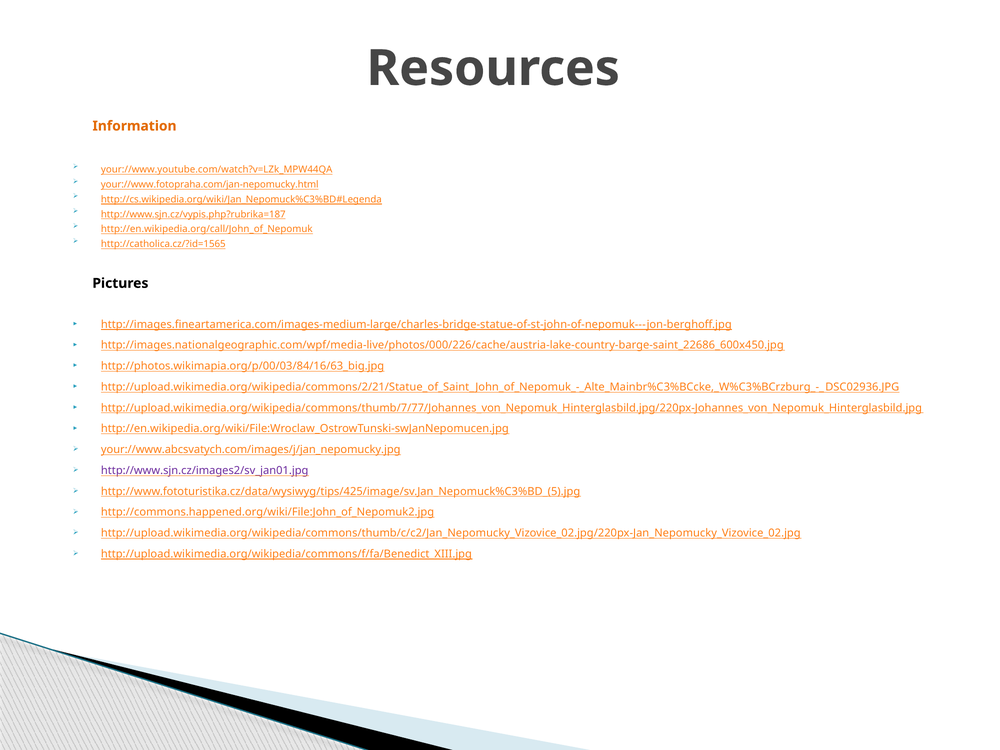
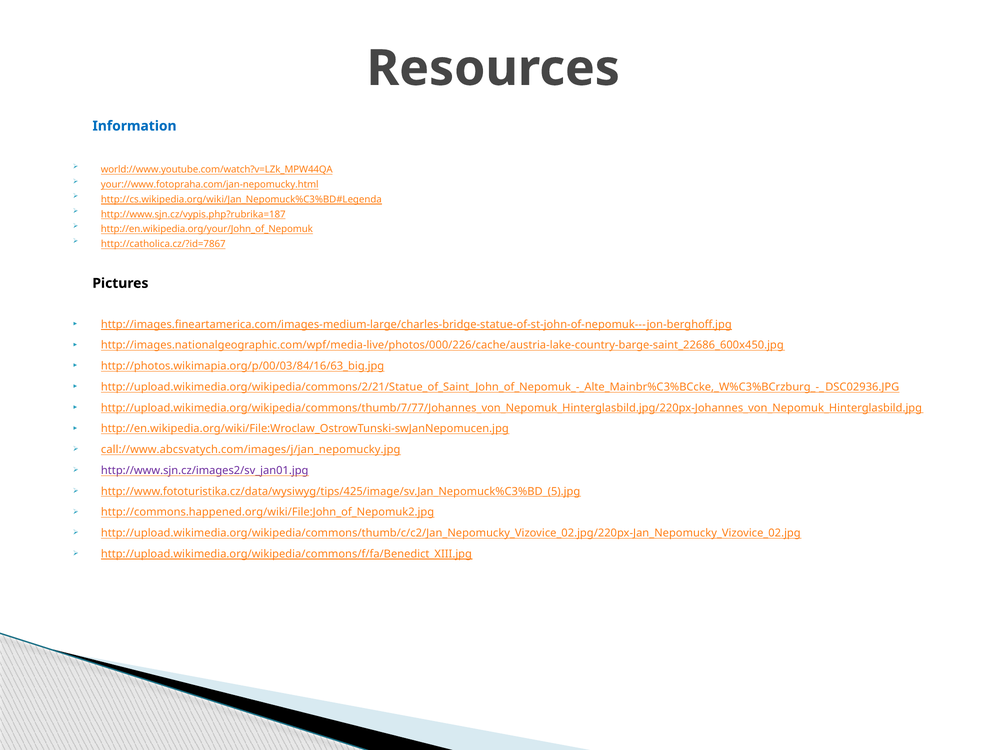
Information colour: orange -> blue (134, 126)
your://www.youtube.com/watch?v=LZk_MPW44QA: your://www.youtube.com/watch?v=LZk_MPW44QA -> world://www.youtube.com/watch?v=LZk_MPW44QA (217, 170)
http://en.wikipedia.org/call/John_of_Nepomuk: http://en.wikipedia.org/call/John_of_Nepomuk -> http://en.wikipedia.org/your/John_of_Nepomuk (207, 229)
http://catholica.cz/?id=1565: http://catholica.cz/?id=1565 -> http://catholica.cz/?id=7867 (163, 244)
your://www.abcsvatych.com/images/j/jan_nepomucky.jpg: your://www.abcsvatych.com/images/j/jan_nepomucky.jpg -> call://www.abcsvatych.com/images/j/jan_nepomucky.jpg (251, 450)
